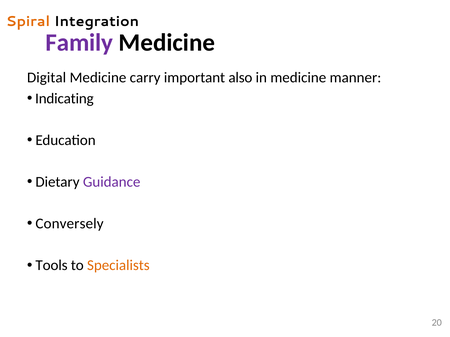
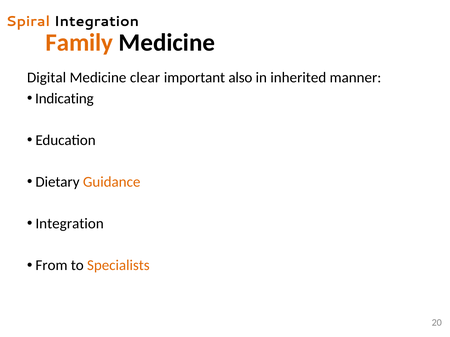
Family colour: purple -> orange (79, 43)
carry: carry -> clear (145, 78)
in medicine: medicine -> inherited (298, 78)
Guidance colour: purple -> orange (112, 182)
Conversely: Conversely -> Integration (70, 224)
Tools: Tools -> From (51, 266)
